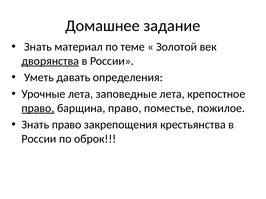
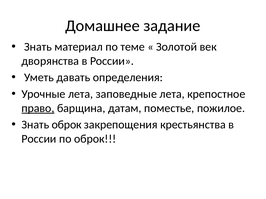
дворянства underline: present -> none (50, 61)
барщина право: право -> датам (125, 108)
Знать право: право -> оброк (67, 125)
